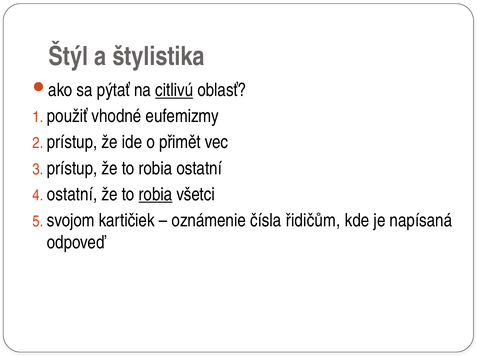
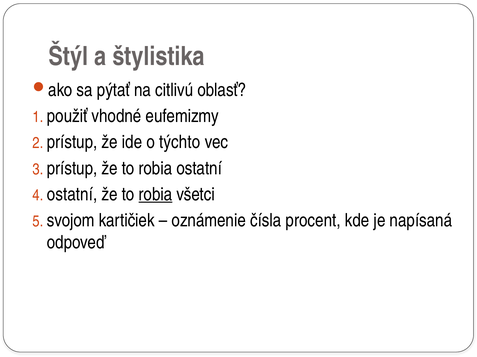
citlivú underline: present -> none (174, 90)
přimět: přimět -> týchto (180, 143)
řidičům: řidičům -> procent (313, 221)
